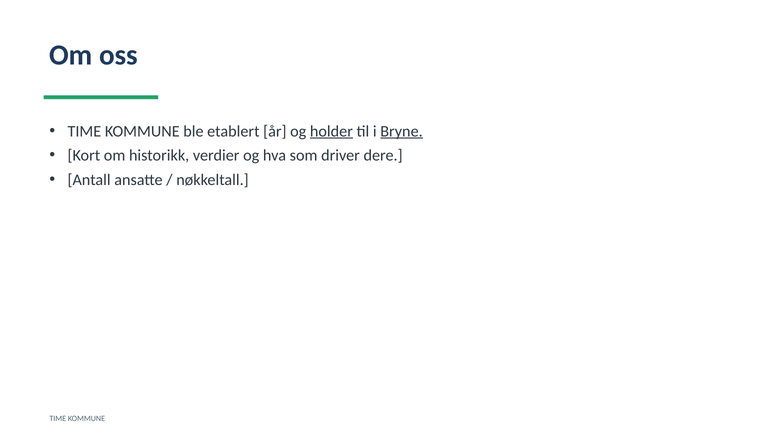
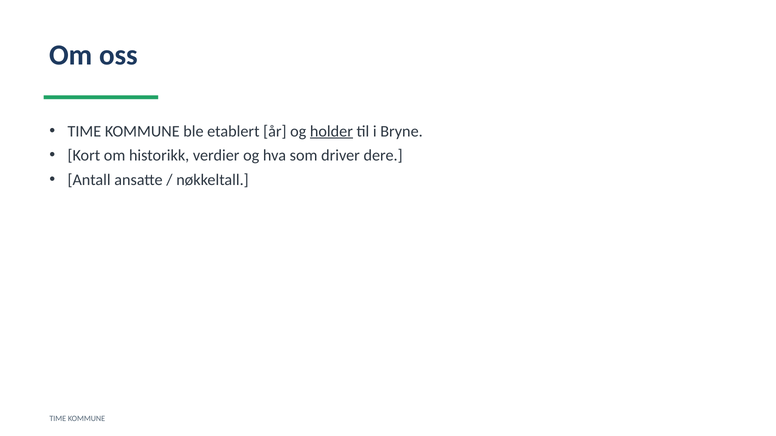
Bryne underline: present -> none (402, 131)
